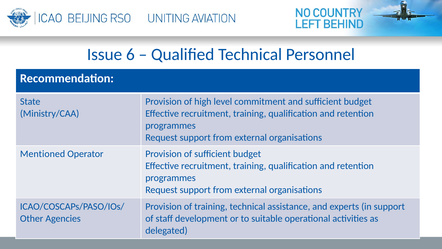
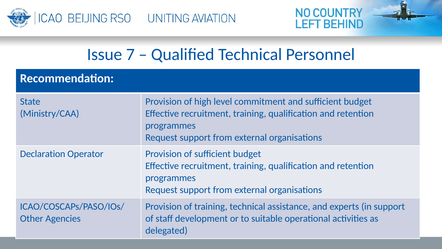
6: 6 -> 7 (130, 54)
Mentioned: Mentioned -> Declaration (43, 154)
